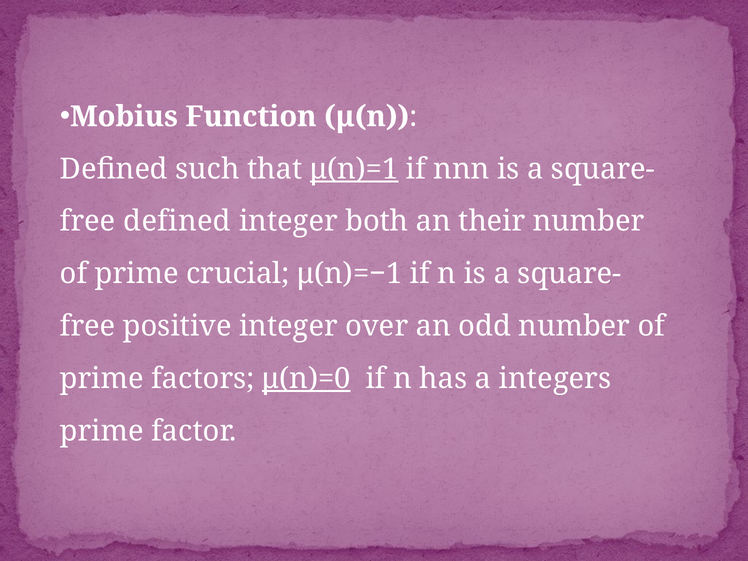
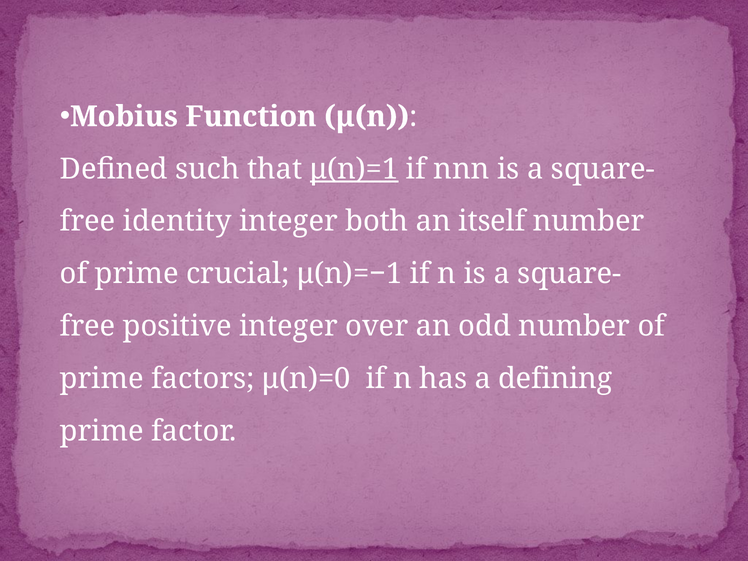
defined: defined -> identity (177, 221)
their: their -> itself (492, 221)
μ(n)=0 underline: present -> none (306, 379)
integers: integers -> defining (555, 379)
